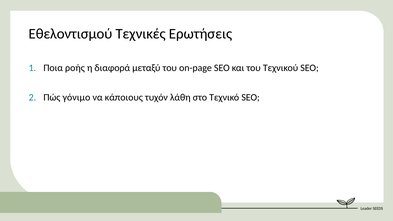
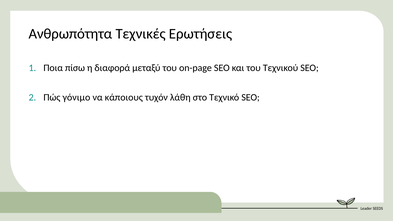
Εθελοντισμού: Εθελοντισμού -> Ανθρωπότητα (70, 34)
ροής: ροής -> πίσω (75, 68)
